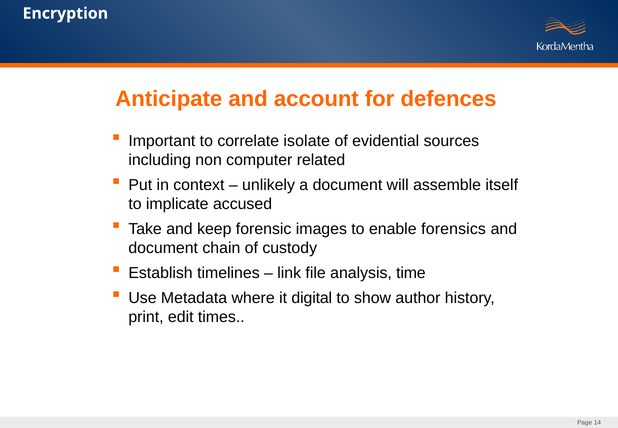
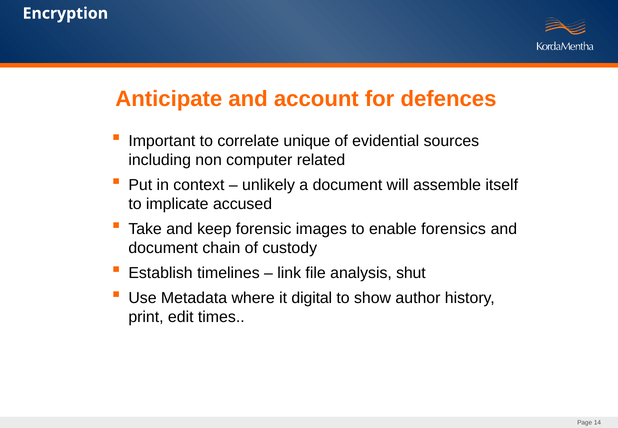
isolate: isolate -> unique (307, 141)
time: time -> shut (411, 273)
